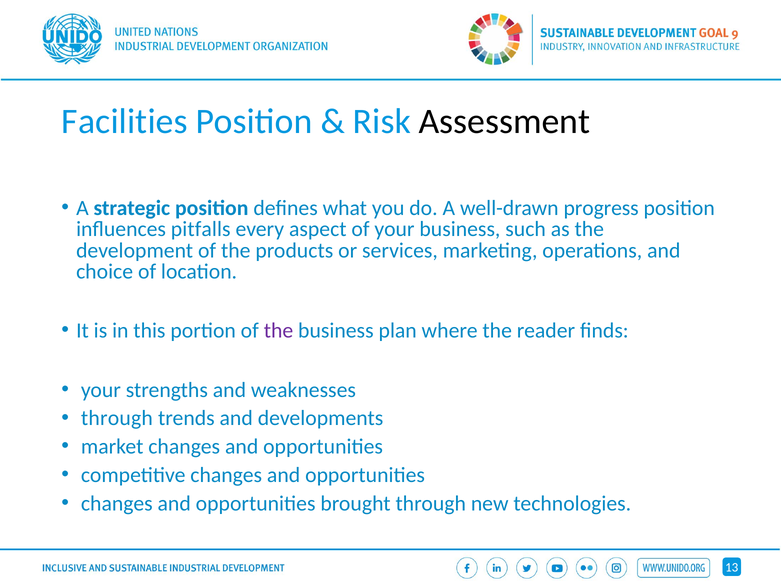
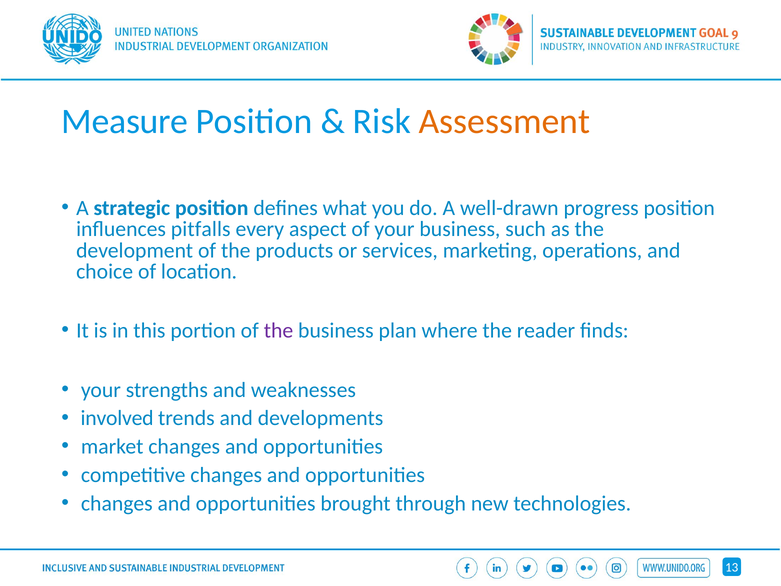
Facilities: Facilities -> Measure (125, 121)
Assessment colour: black -> orange (504, 121)
through: through -> involved (117, 418)
